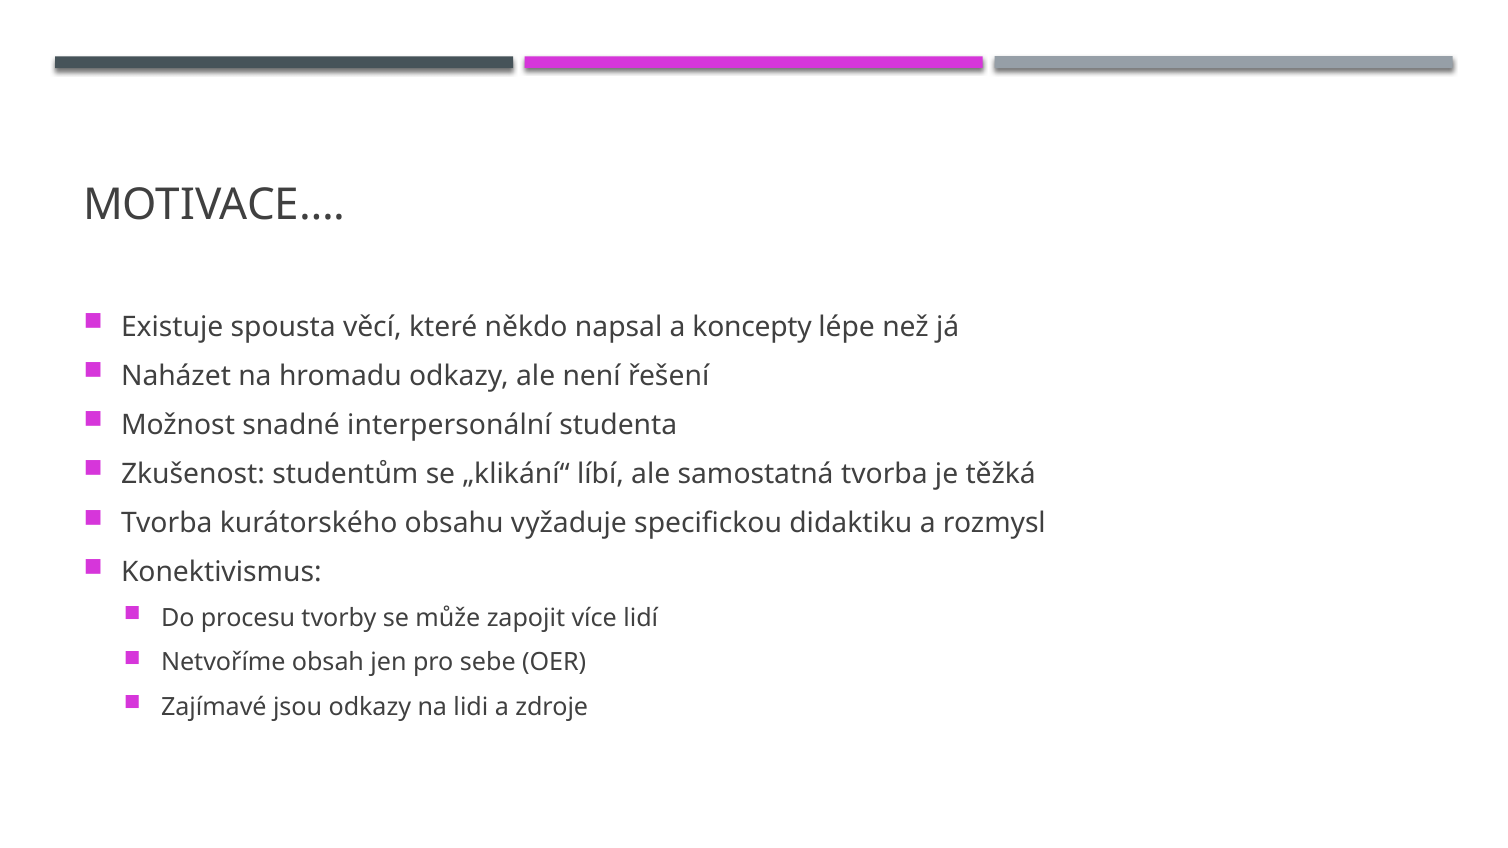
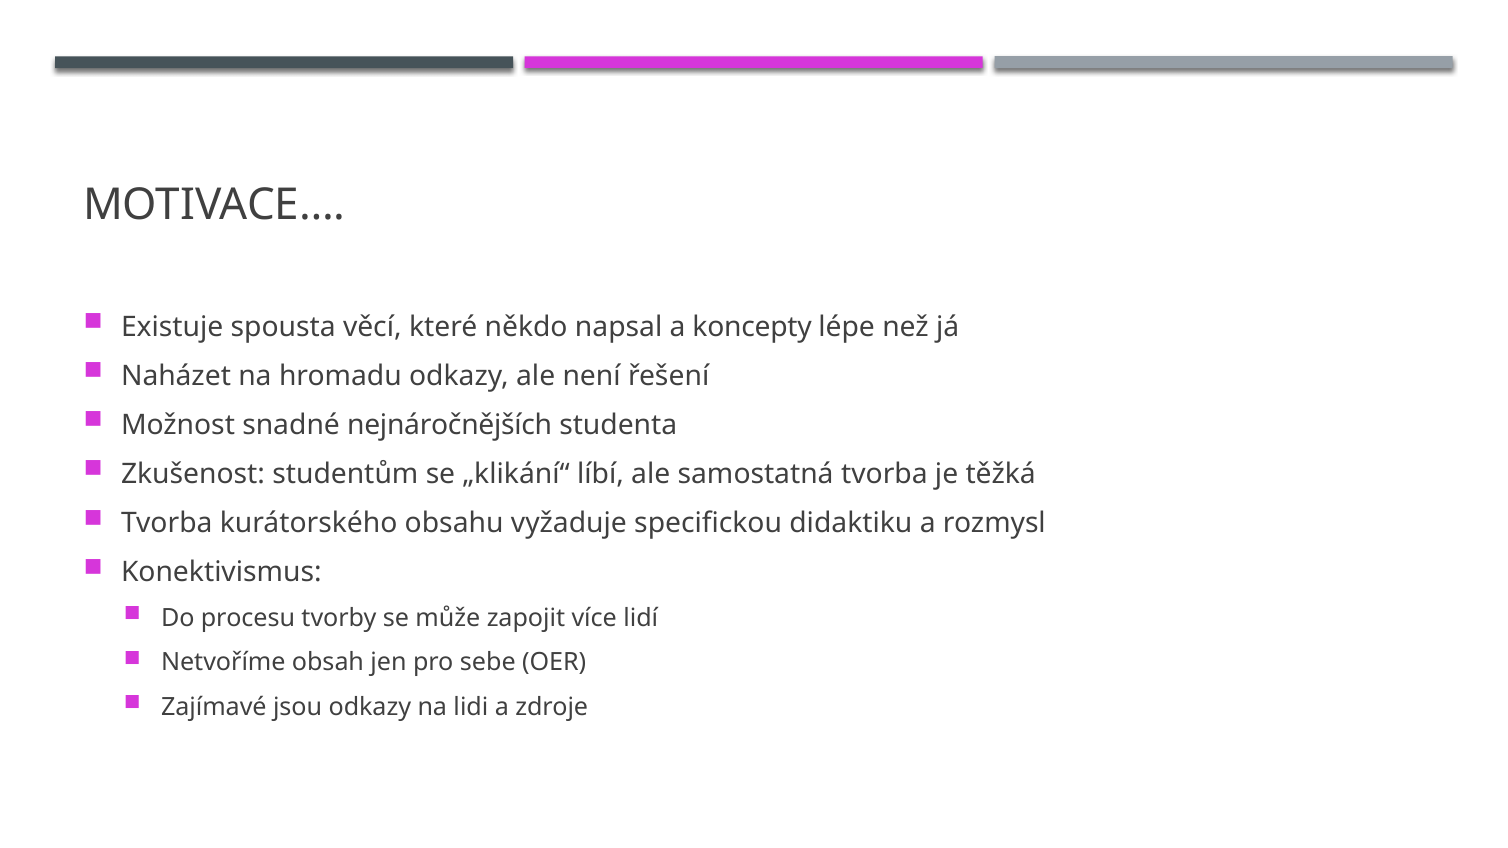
interpersonální: interpersonální -> nejnáročnějších (450, 425)
